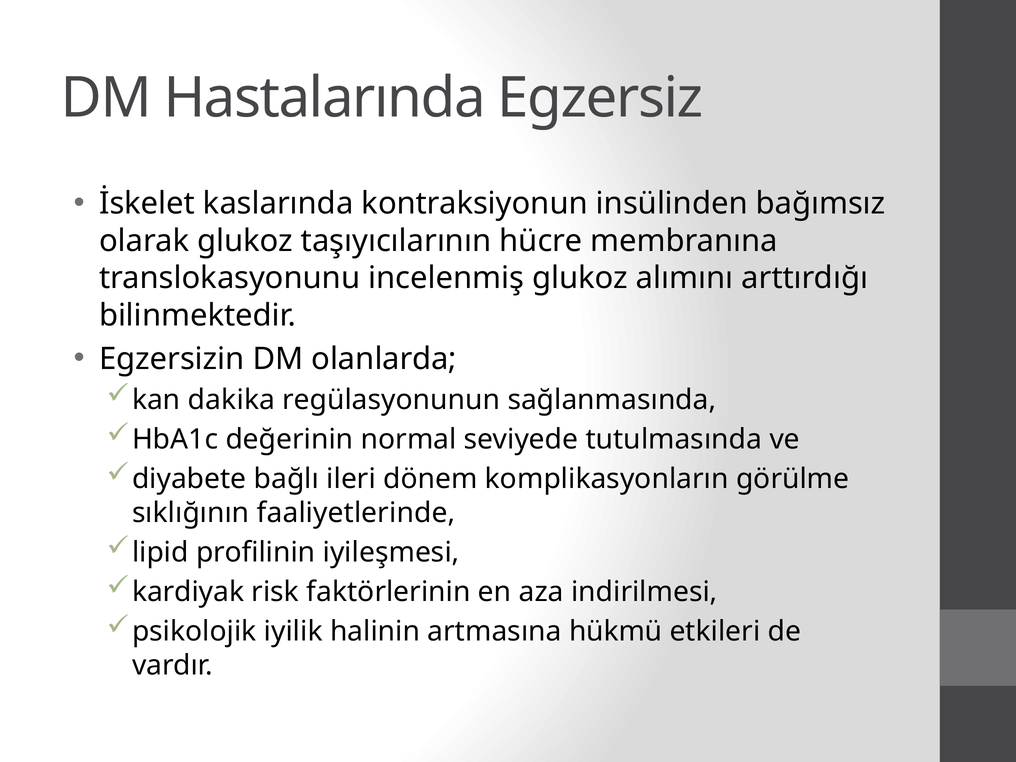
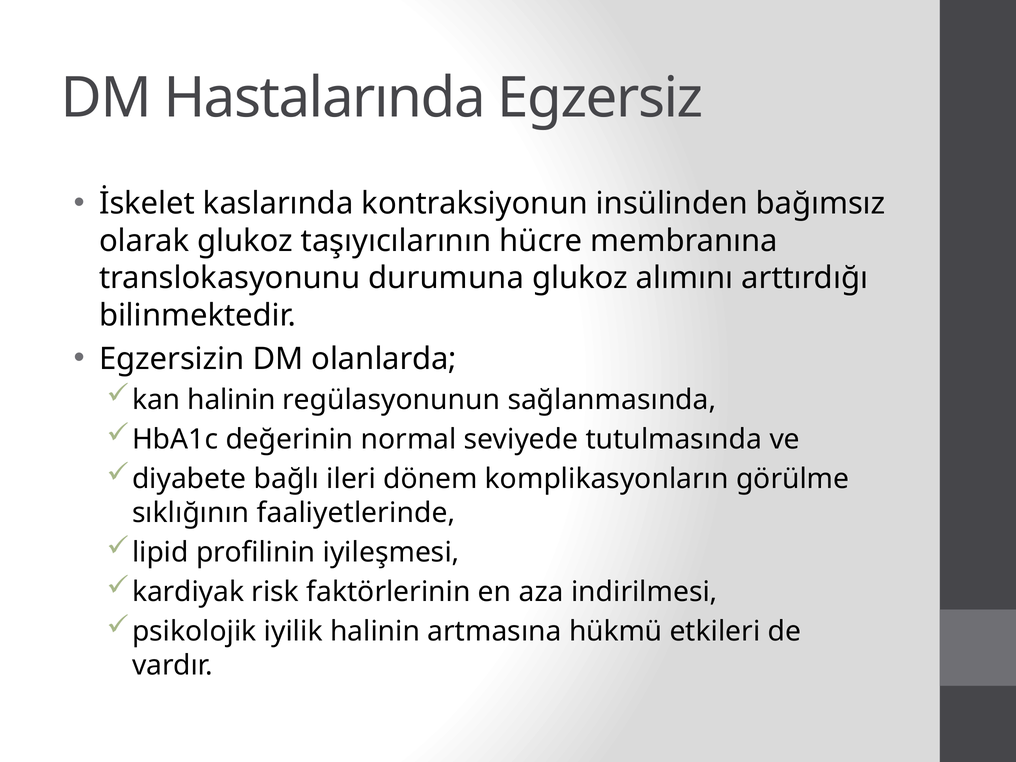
incelenmiş: incelenmiş -> durumuna (446, 278)
kan dakika: dakika -> halinin (232, 400)
